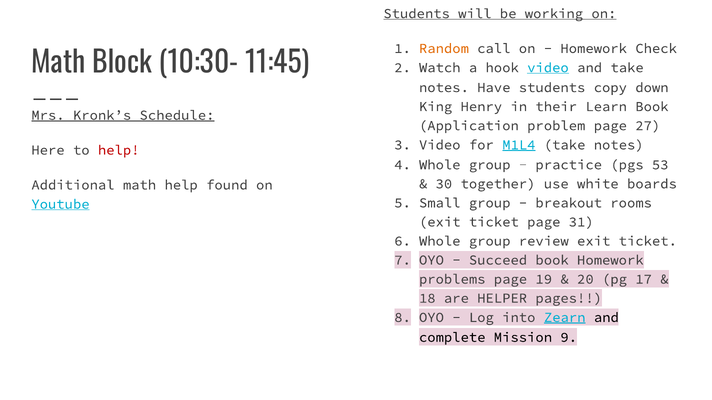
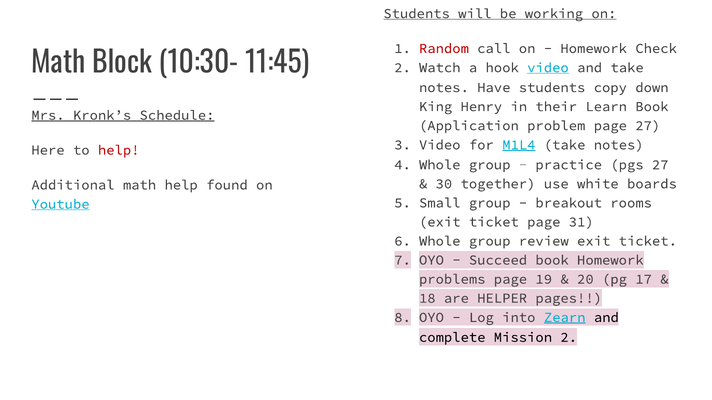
Random colour: orange -> red (444, 48)
pgs 53: 53 -> 27 (660, 165)
Mission 9: 9 -> 2 (569, 338)
